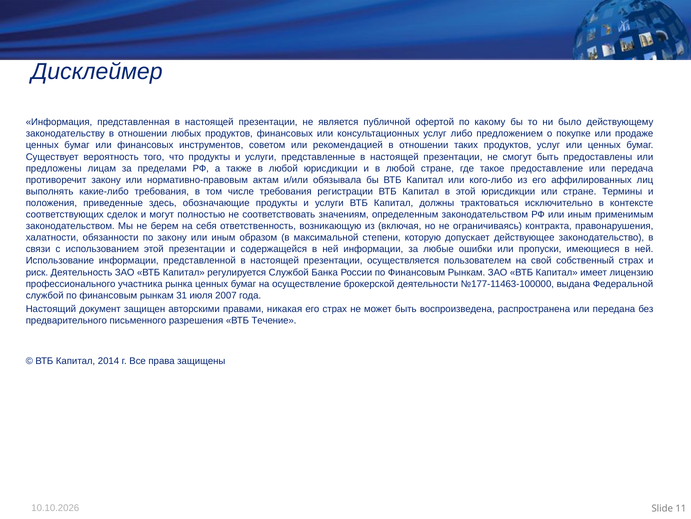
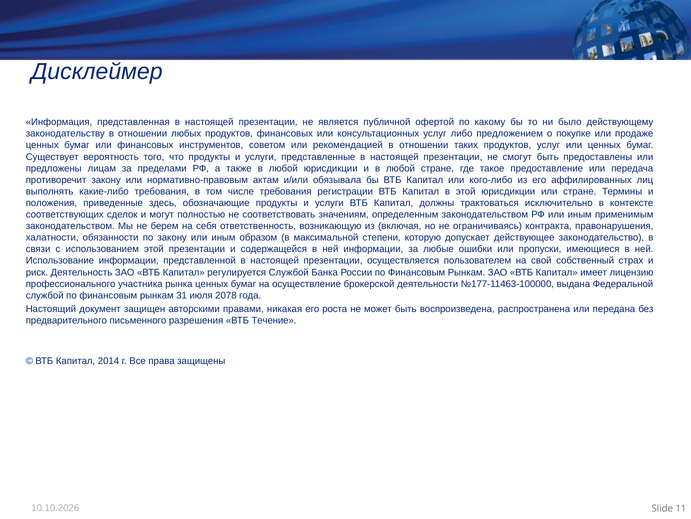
2007: 2007 -> 2078 (226, 295)
его страх: страх -> роста (335, 308)
